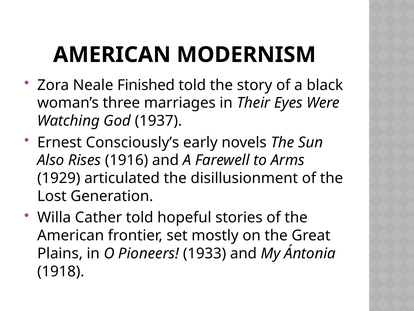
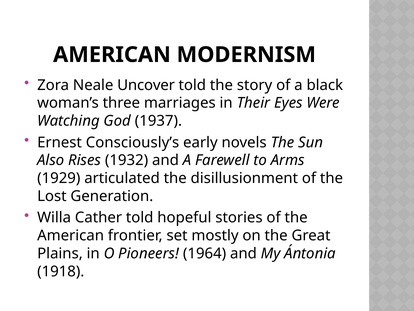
Finished: Finished -> Uncover (146, 85)
1916: 1916 -> 1932 (127, 160)
1933: 1933 -> 1964 (205, 253)
